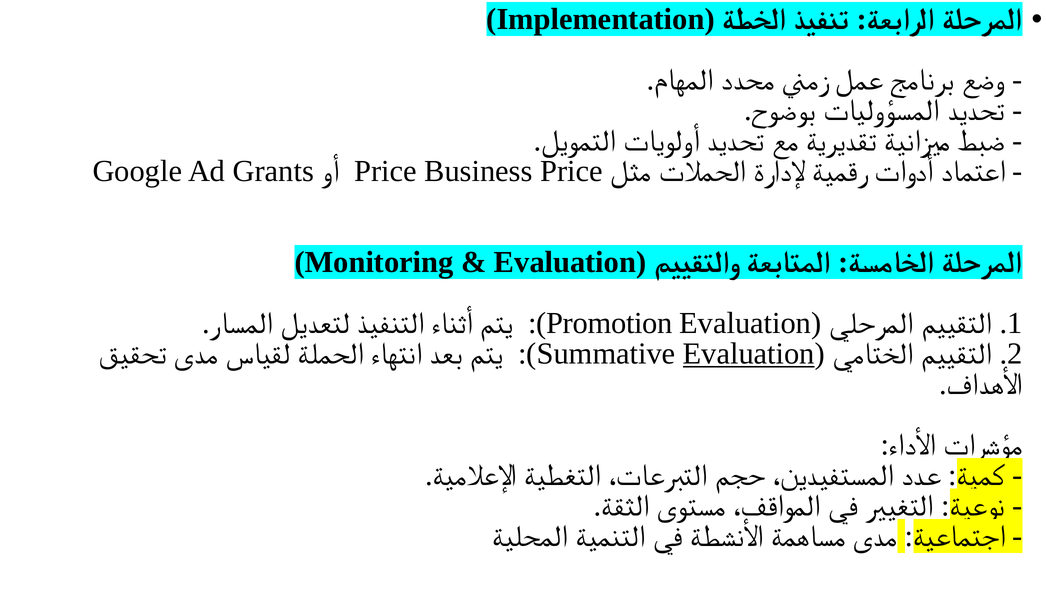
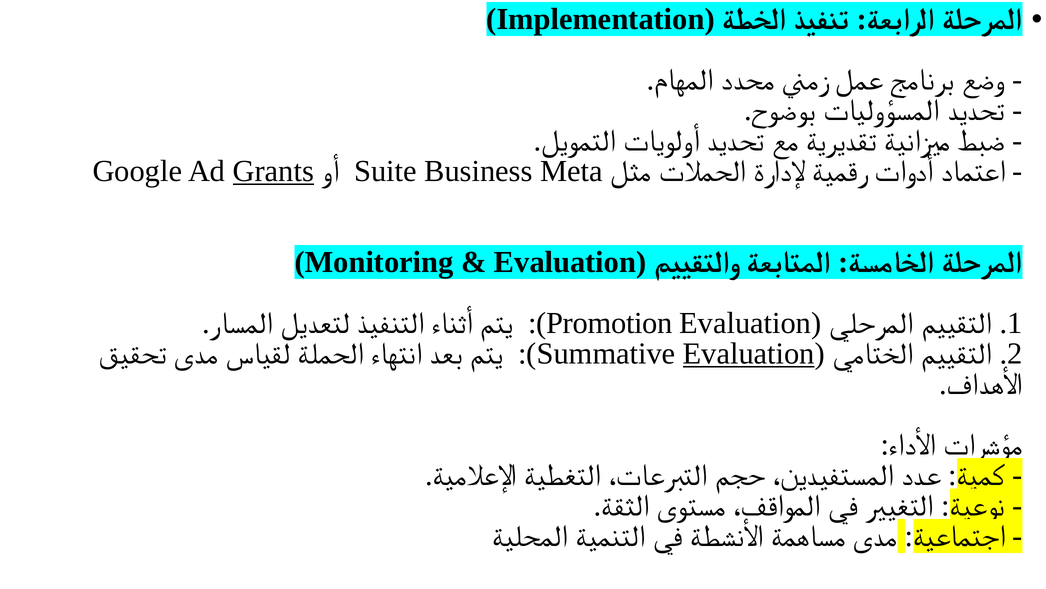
Grants underline: none -> present (273, 171)
Price: Price -> Suite (386, 171)
Business Price: Price -> Meta (571, 171)
